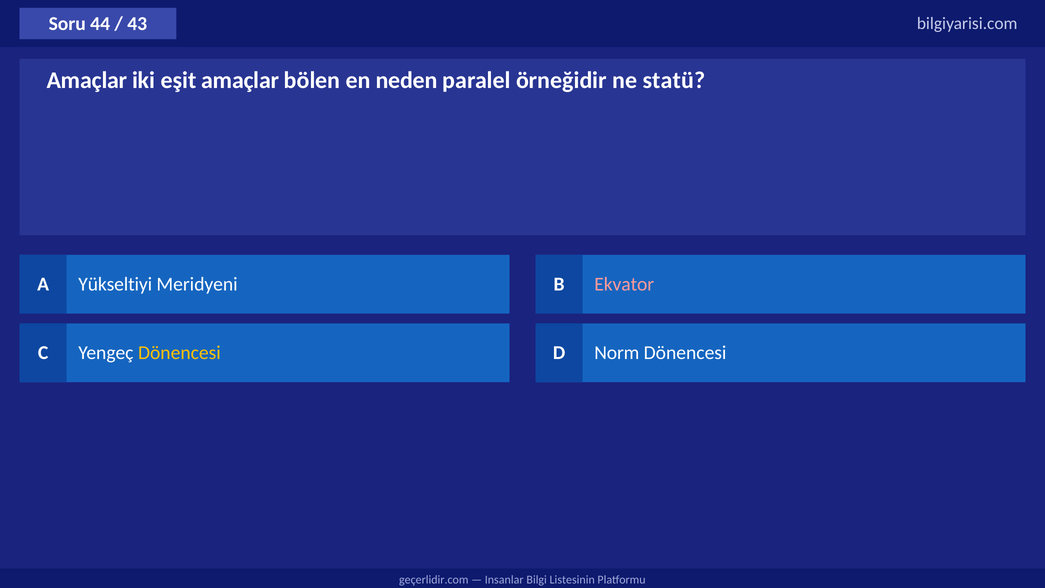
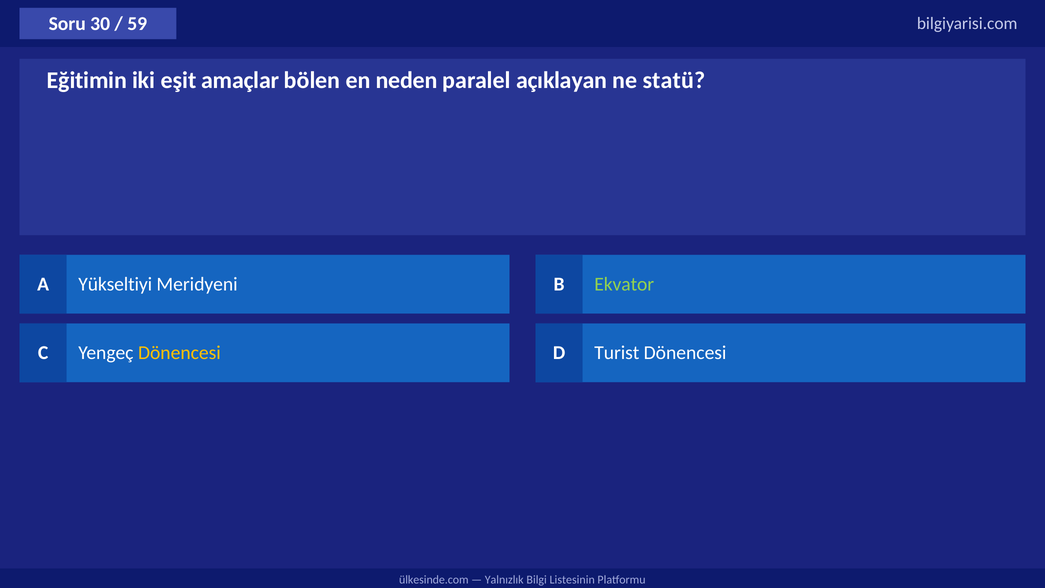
44: 44 -> 30 (100, 24)
43: 43 -> 59 (137, 24)
Amaçlar: Amaçlar -> Eğitimin (87, 80)
örneğidir: örneğidir -> açıklayan (562, 80)
Ekvator colour: pink -> light green (624, 284)
Norm: Norm -> Turist (617, 353)
geçerlidir.com: geçerlidir.com -> ülkesinde.com (434, 580)
Insanlar: Insanlar -> Yalnızlık (504, 580)
